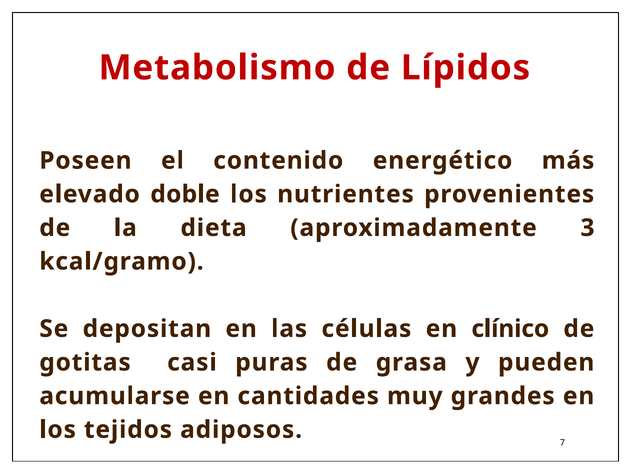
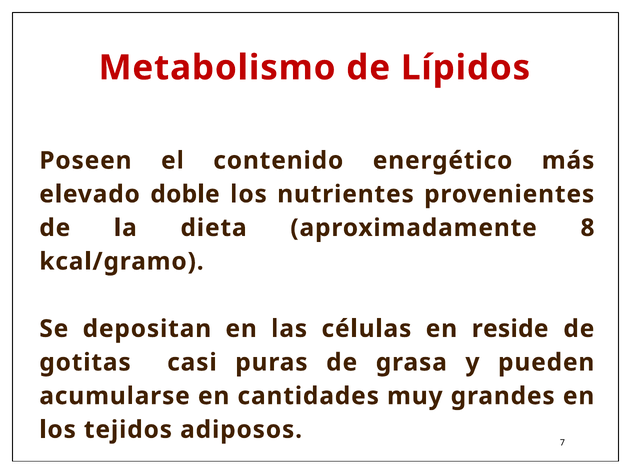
3: 3 -> 8 (587, 228)
clínico: clínico -> reside (510, 328)
